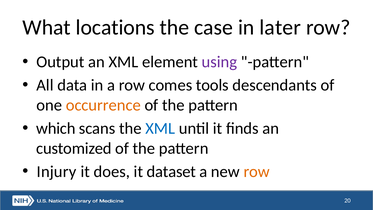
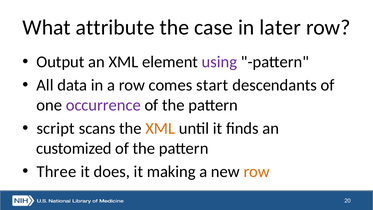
locations: locations -> attribute (115, 27)
tools: tools -> start (212, 85)
occurrence colour: orange -> purple (103, 105)
which: which -> script (56, 128)
XML colour: blue -> orange (160, 128)
Injury: Injury -> Three (56, 171)
dataset: dataset -> making (171, 171)
